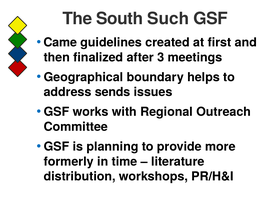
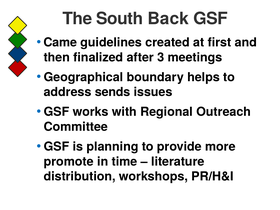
Such: Such -> Back (168, 19)
formerly: formerly -> promote (69, 162)
